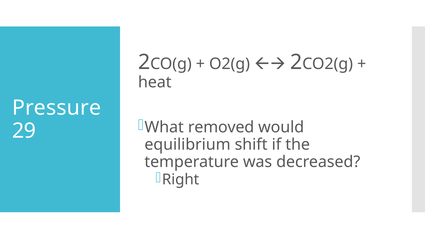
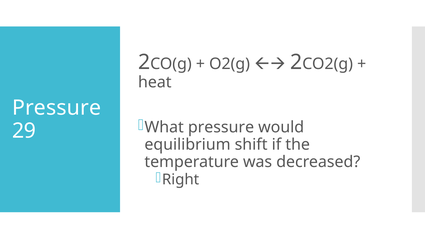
What removed: removed -> pressure (221, 127)
